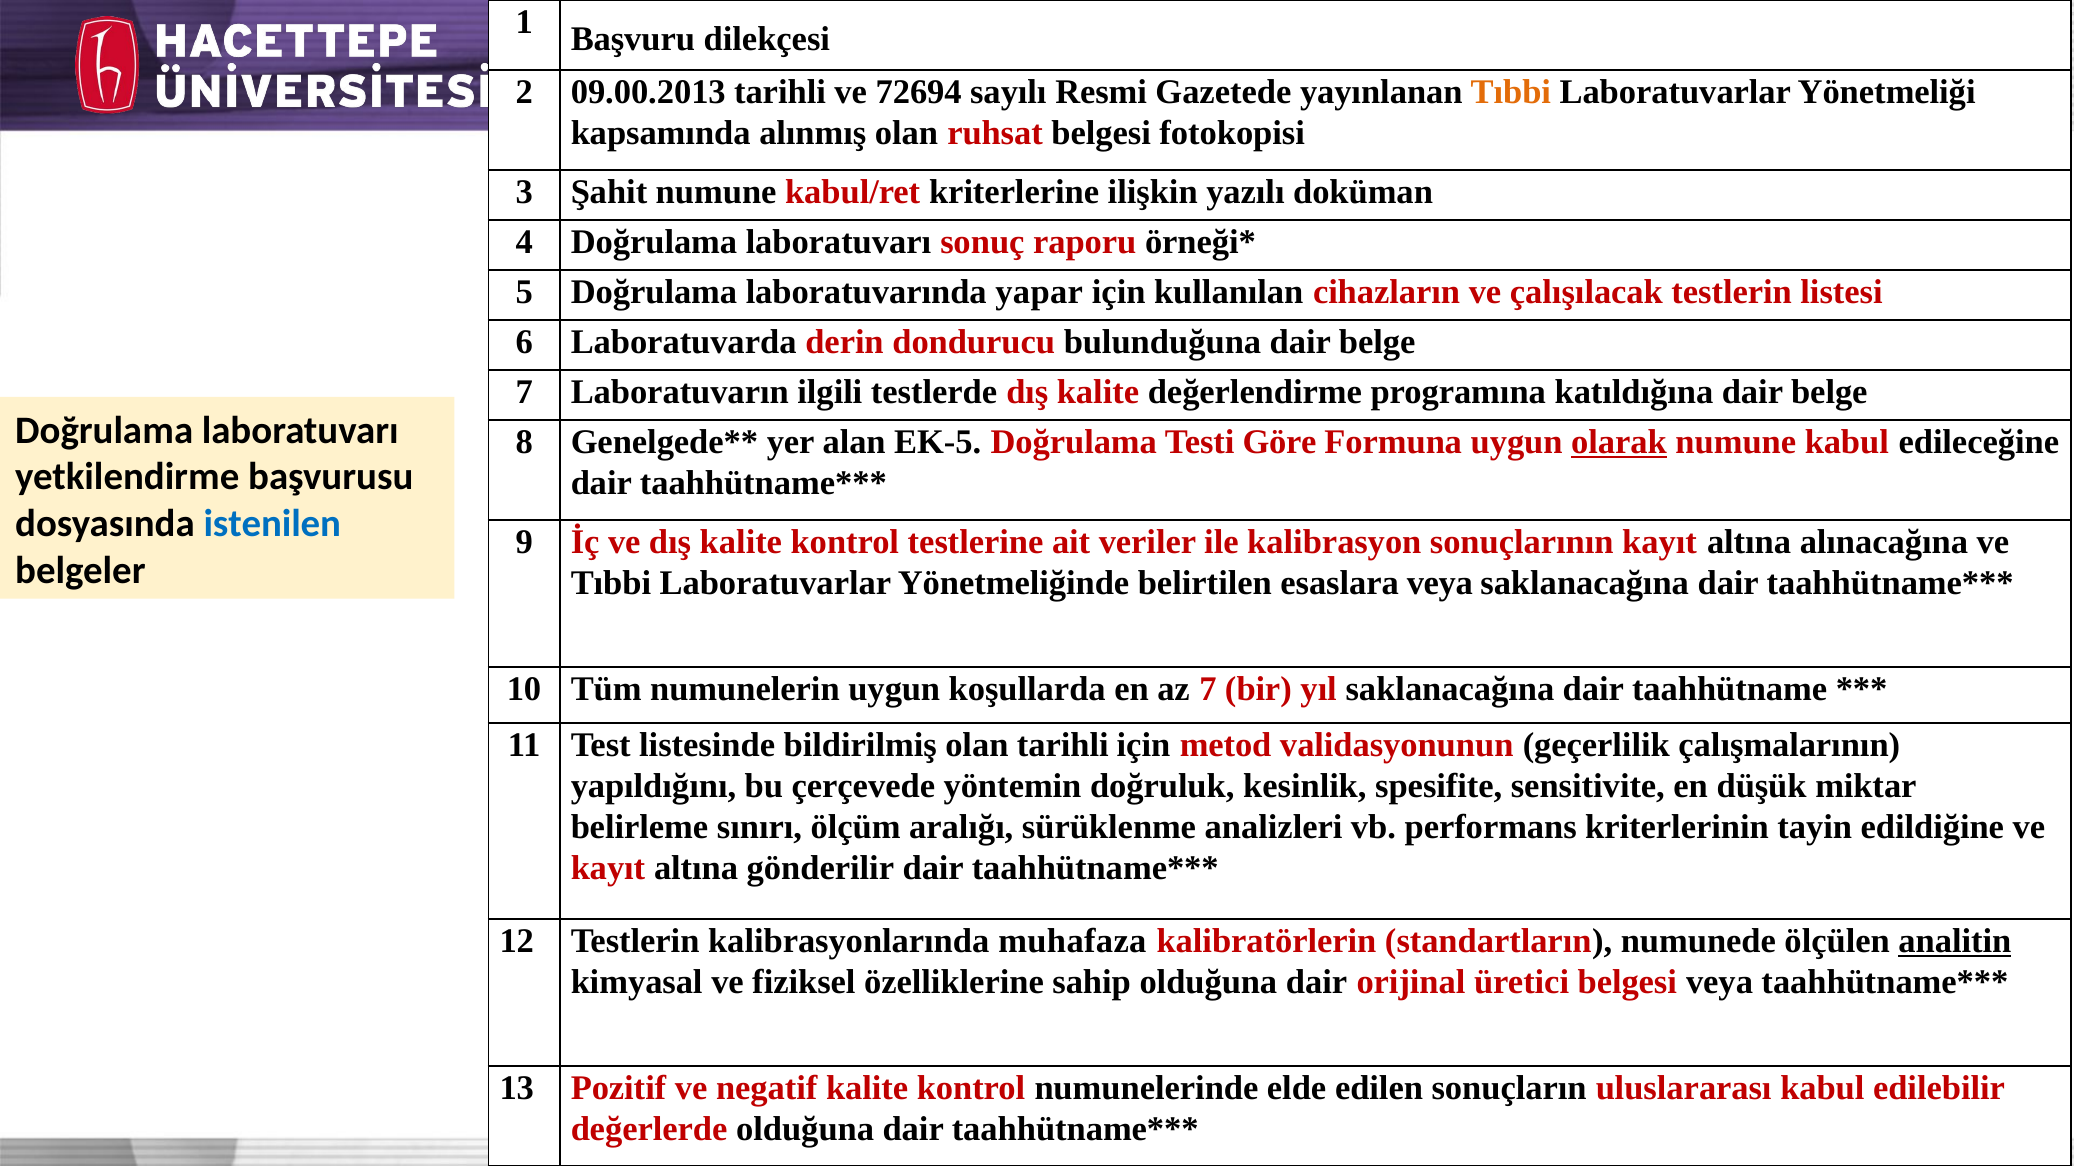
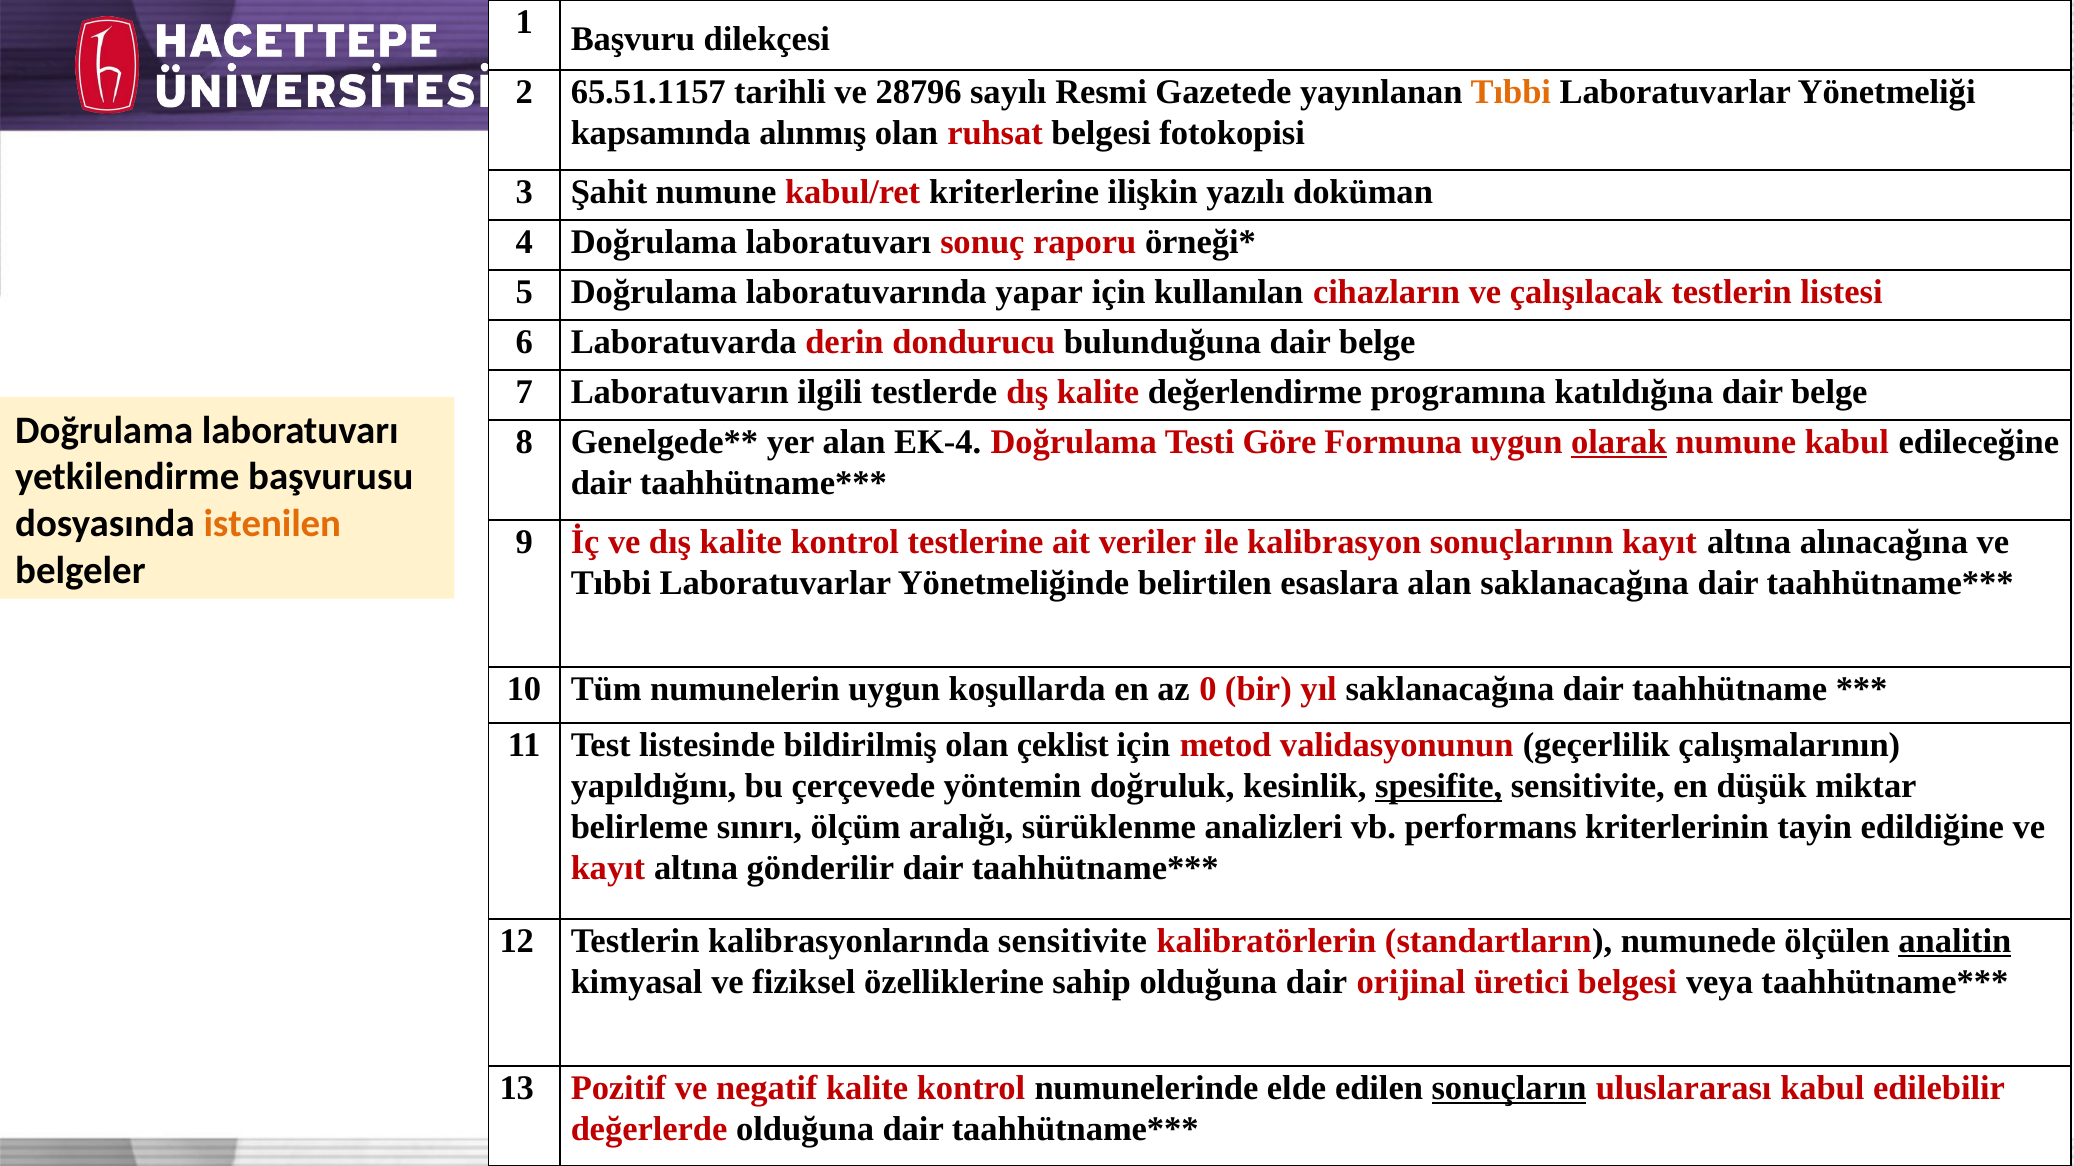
09.00.2013: 09.00.2013 -> 65.51.1157 (648, 92)
72694: 72694 -> 28796 (919, 92)
EK-5: EK-5 -> EK-4 (938, 442)
istenilen colour: blue -> orange (272, 524)
esaslara veya: veya -> alan (1440, 584)
az 7: 7 -> 0 (1208, 689)
olan tarihli: tarihli -> çeklist (1063, 746)
spesifite underline: none -> present (1439, 787)
kalibrasyonlarında muhafaza: muhafaza -> sensitivite (1072, 942)
sonuçların underline: none -> present (1509, 1088)
